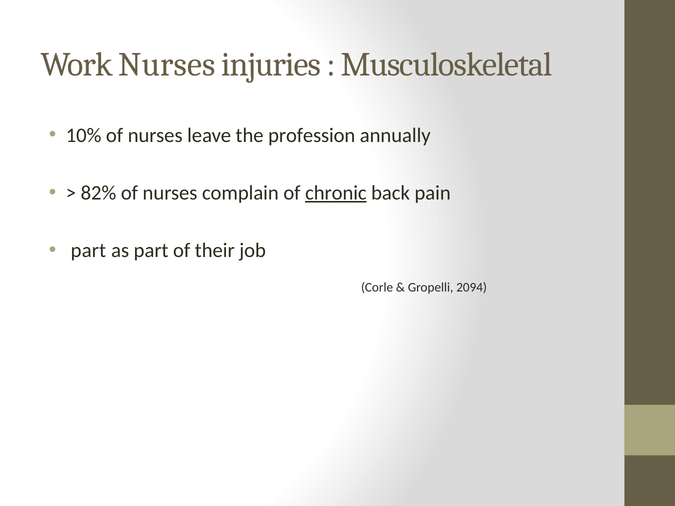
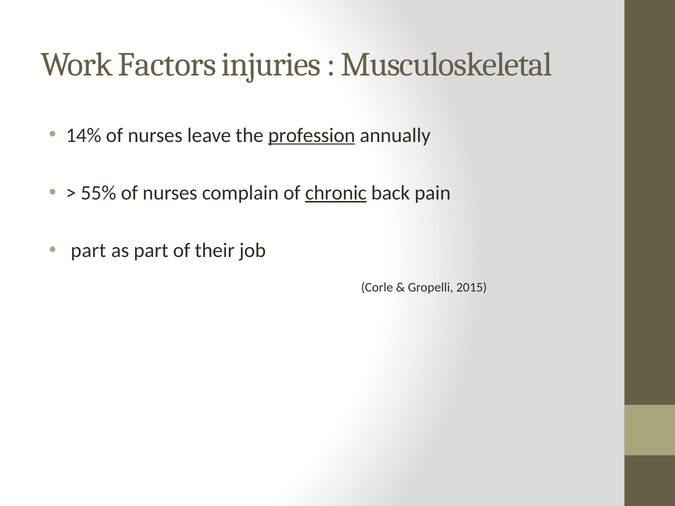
Work Nurses: Nurses -> Factors (167, 65)
10%: 10% -> 14% (84, 135)
profession underline: none -> present (312, 135)
82%: 82% -> 55% (98, 193)
2094: 2094 -> 2015 (472, 288)
